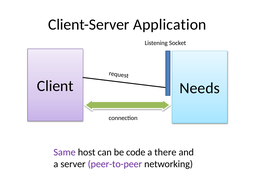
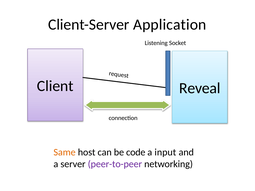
Needs: Needs -> Reveal (200, 88)
Same colour: purple -> orange (65, 152)
there: there -> input (165, 152)
